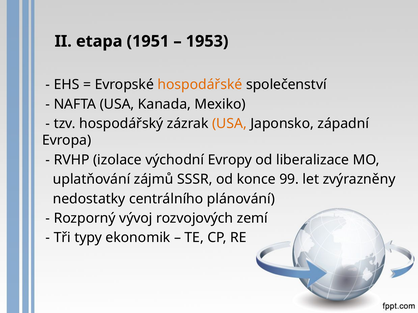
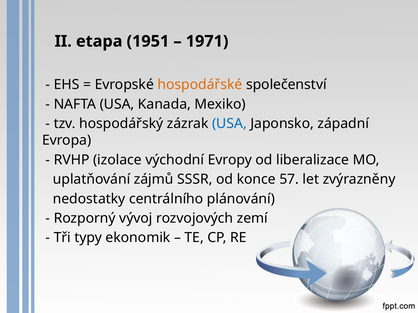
1953: 1953 -> 1971 (207, 41)
USA colour: orange -> blue (229, 124)
99: 99 -> 57 (289, 180)
